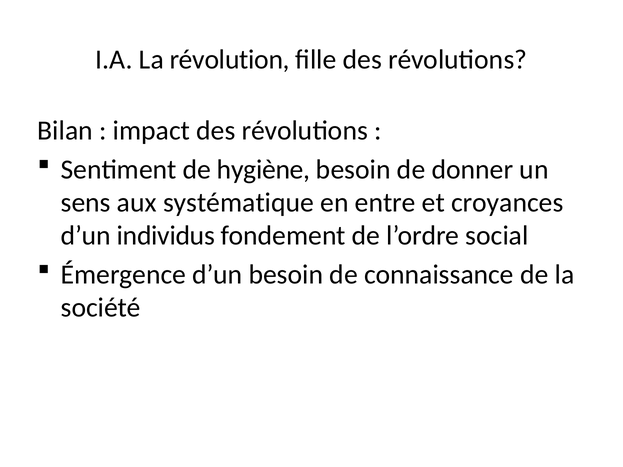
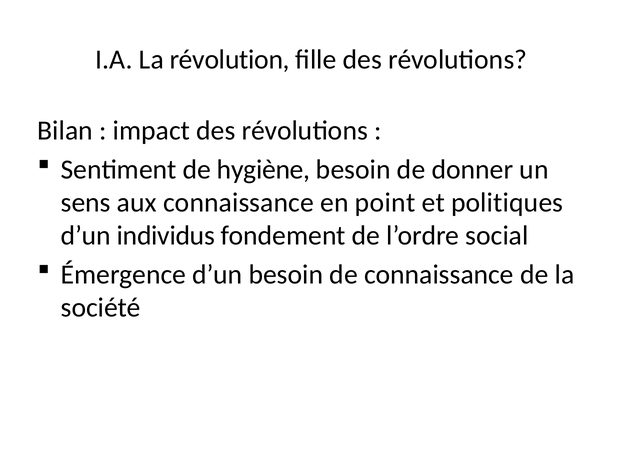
aux systématique: systématique -> connaissance (238, 203)
entre: entre -> point (385, 203)
croyances: croyances -> politiques (507, 203)
